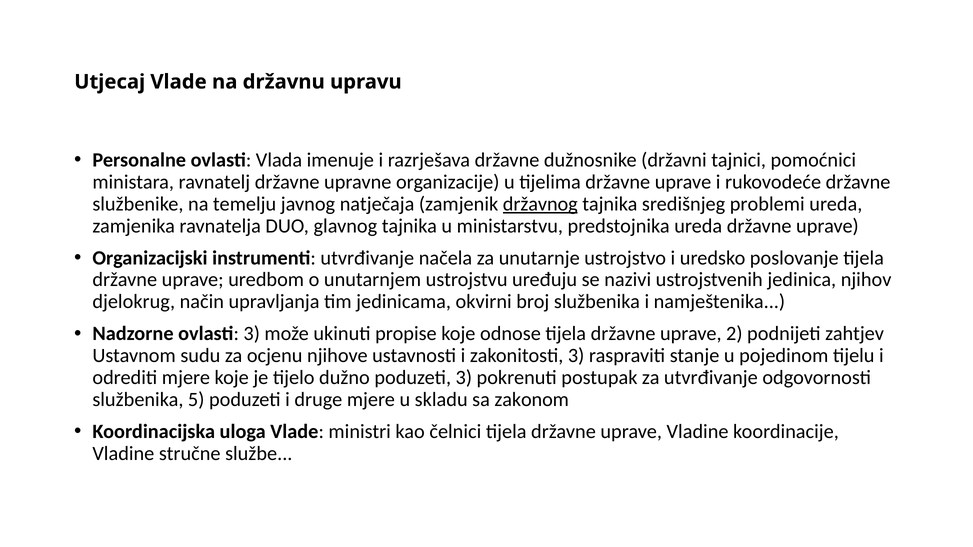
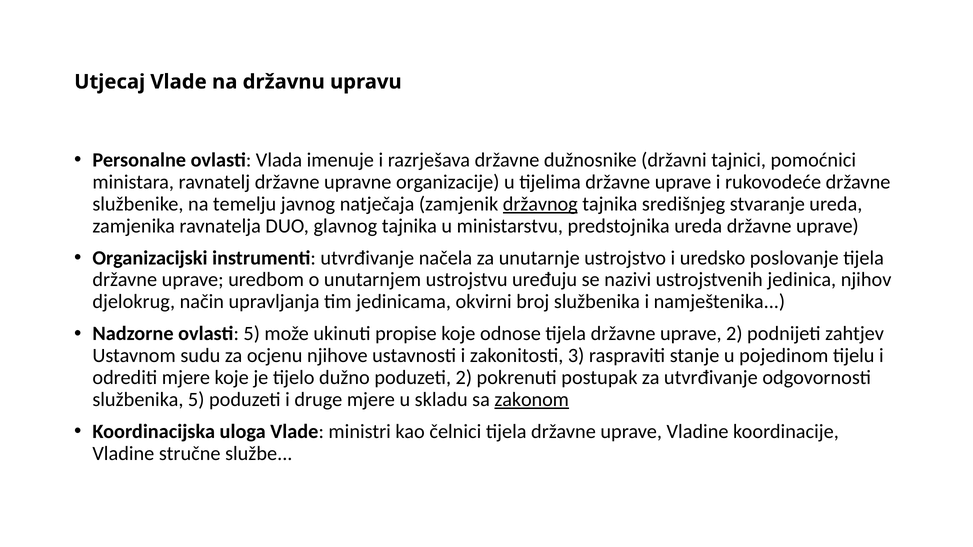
problemi: problemi -> stvaranje (767, 204)
ovlasti 3: 3 -> 5 (252, 334)
poduzeti 3: 3 -> 2 (464, 378)
zakonom underline: none -> present (532, 400)
